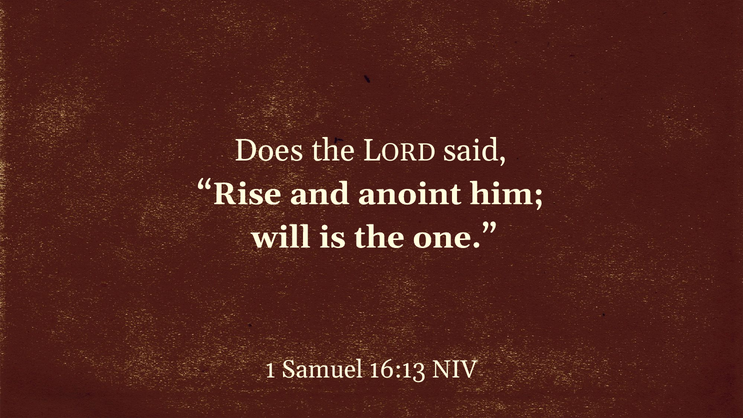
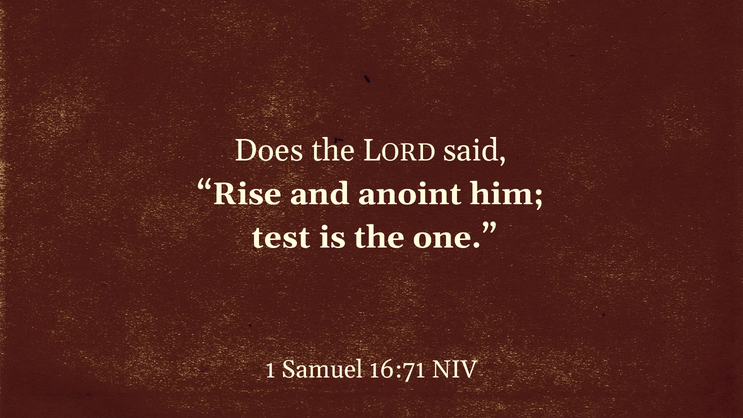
will: will -> test (281, 237)
16:13: 16:13 -> 16:71 (398, 370)
